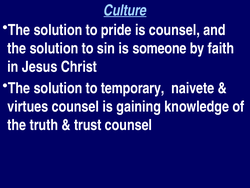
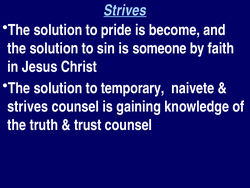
Culture: Culture -> Strives (125, 10)
is counsel: counsel -> become (174, 30)
virtues: virtues -> strives (28, 106)
